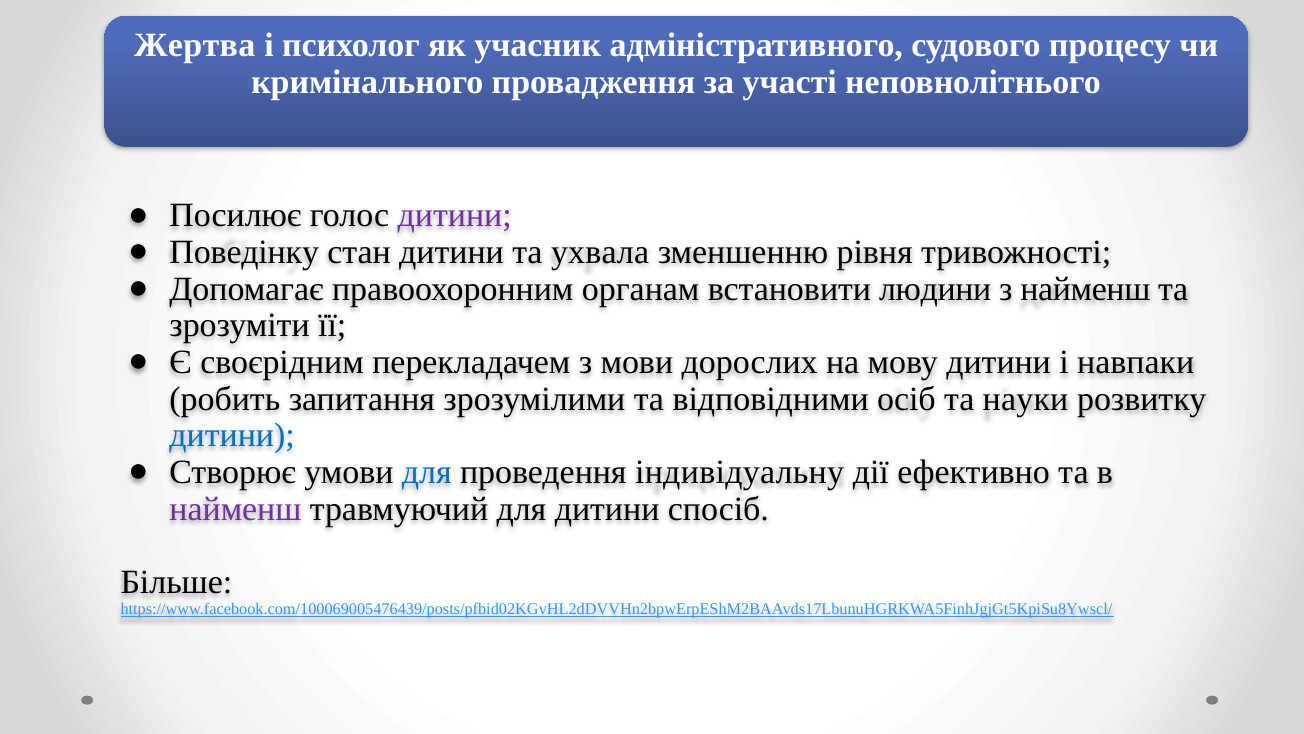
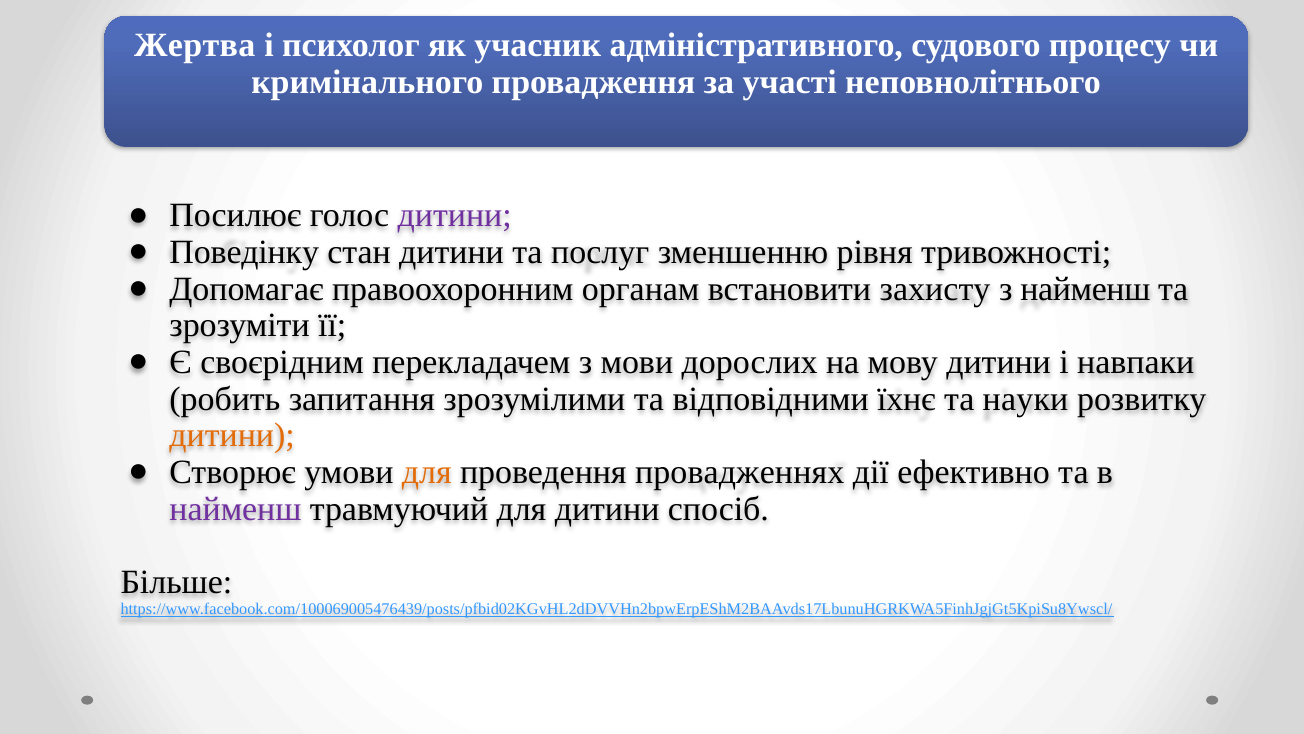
ухвала: ухвала -> послуг (600, 252)
людини: людини -> захисту (935, 289)
осіб: осіб -> їхнє (906, 399)
дитини colour: blue -> orange (232, 435)
для colour: blue -> orange (427, 472)
індивідуальну: індивідуальну -> провадженнях (740, 472)
